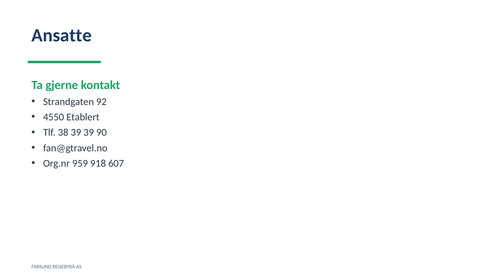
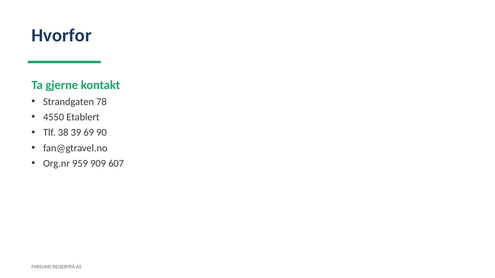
Ansatte: Ansatte -> Hvorfor (62, 35)
92: 92 -> 78 (101, 102)
39 39: 39 -> 69 (89, 133)
918: 918 -> 909 (98, 164)
